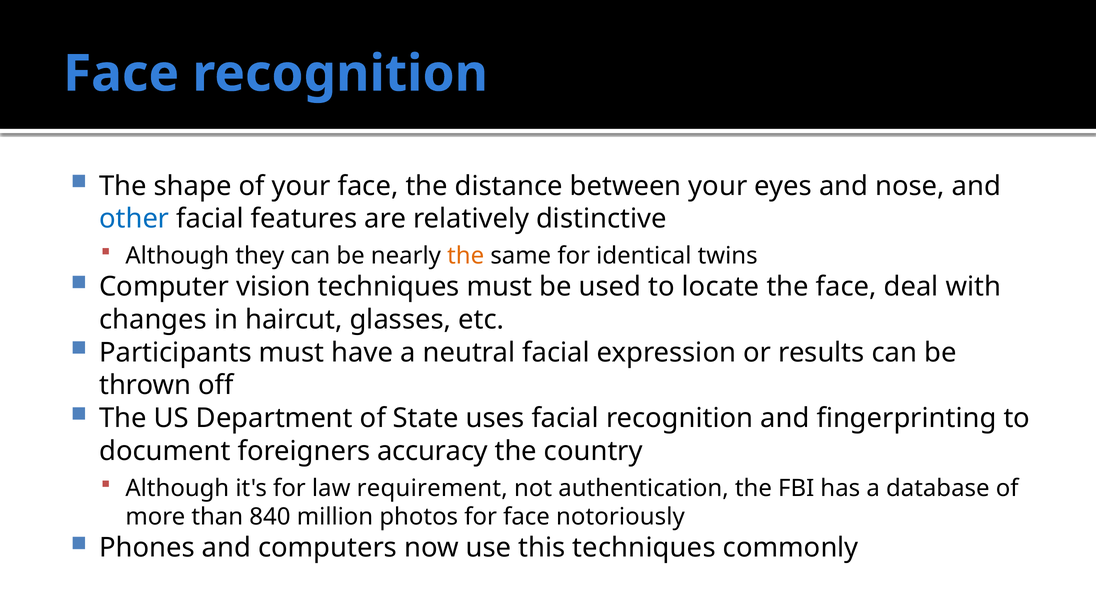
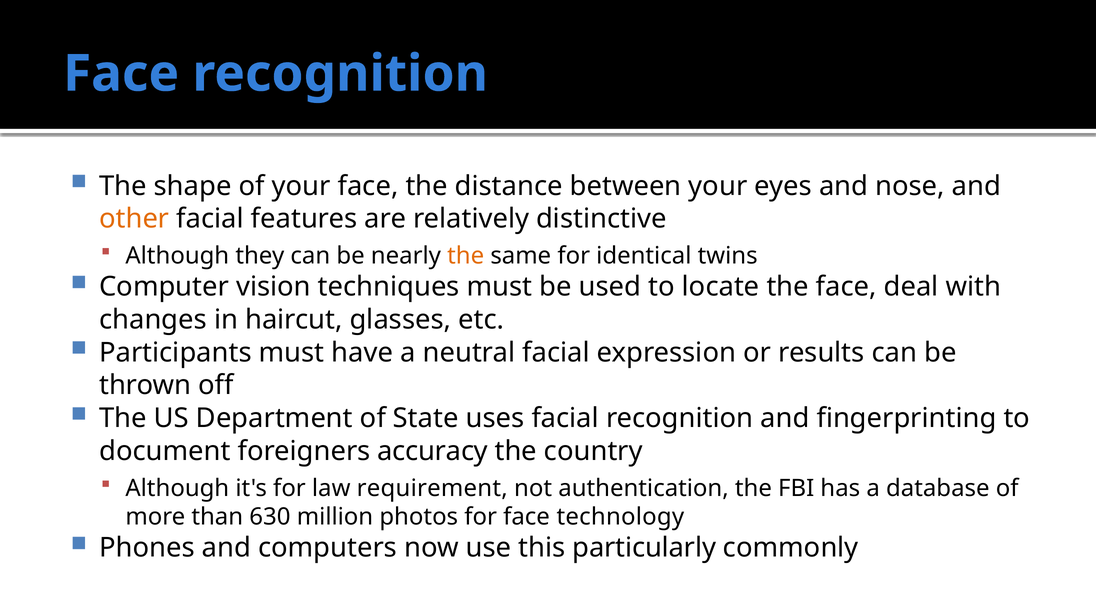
other colour: blue -> orange (134, 219)
840: 840 -> 630 (270, 517)
notoriously: notoriously -> technology (620, 517)
this techniques: techniques -> particularly (644, 548)
